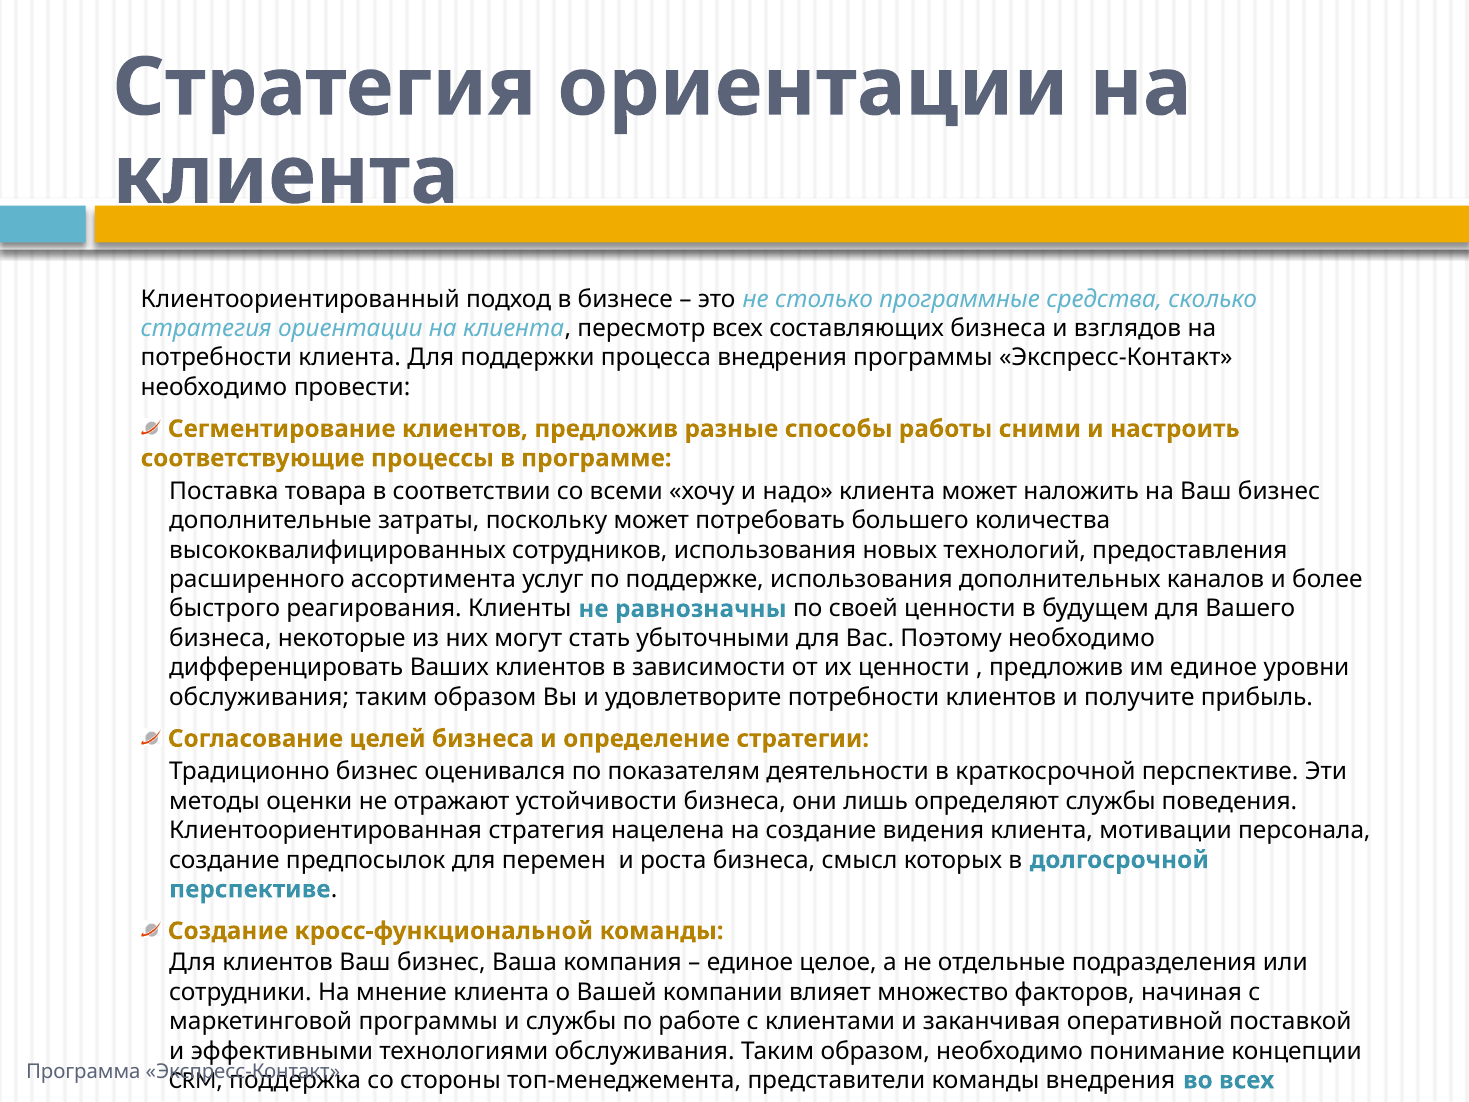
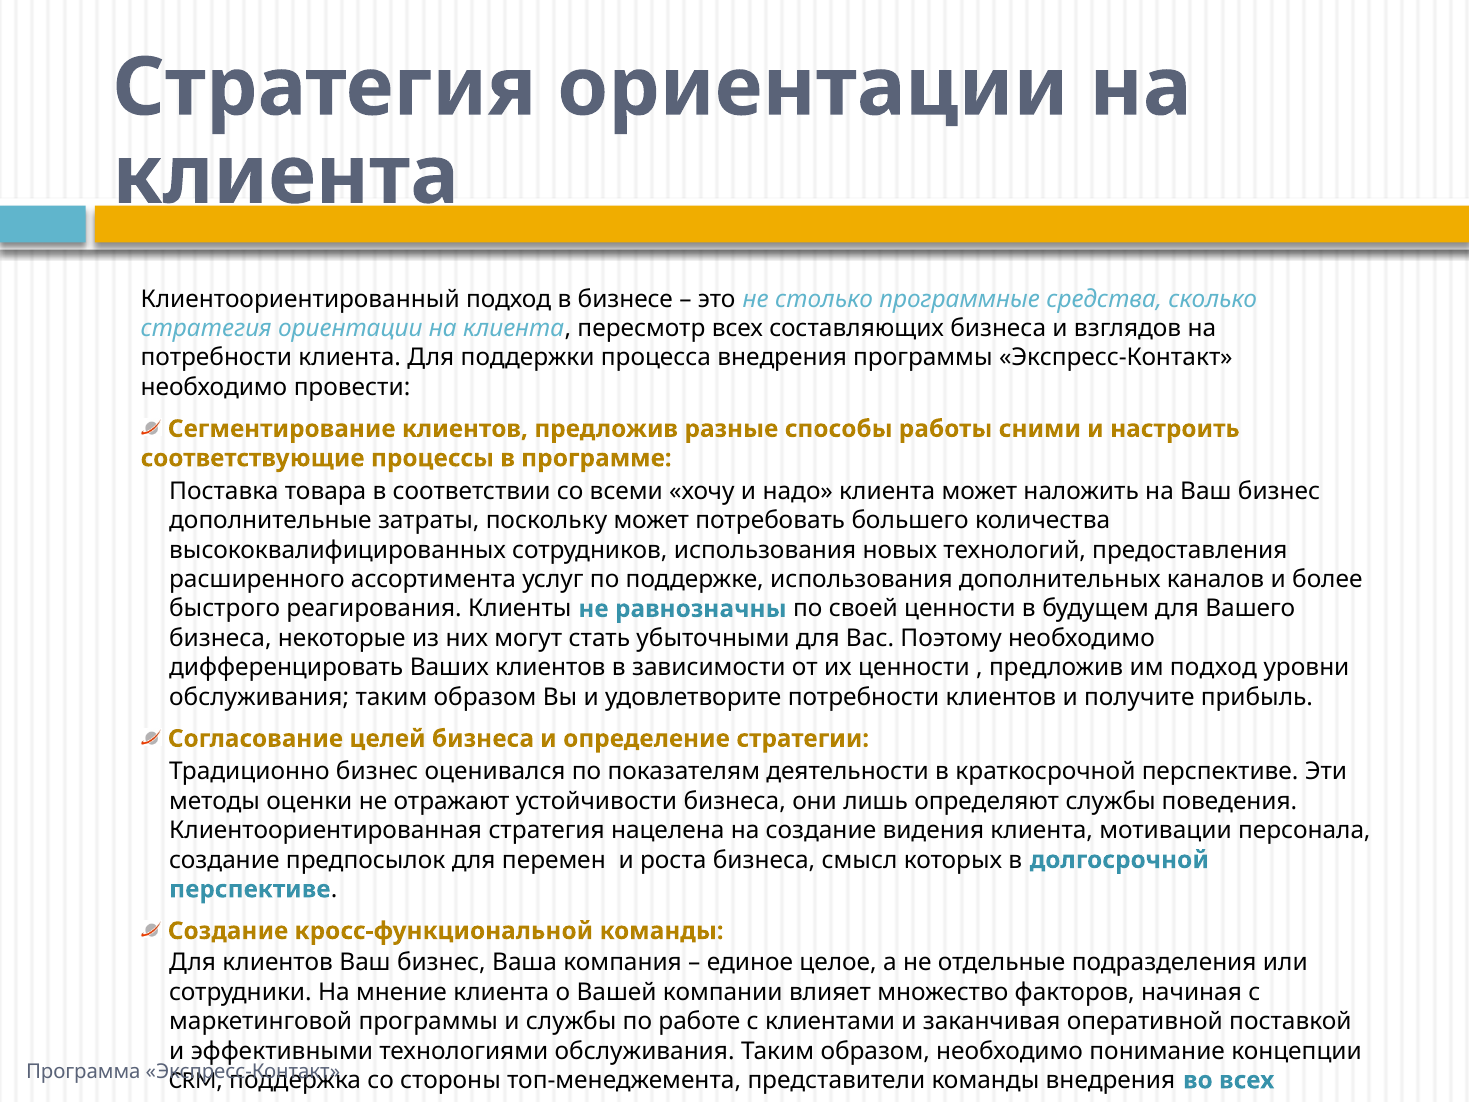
им единое: единое -> подход (1214, 667)
